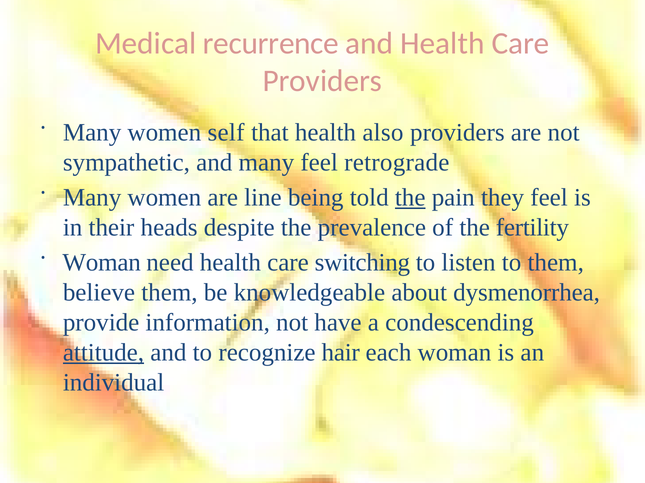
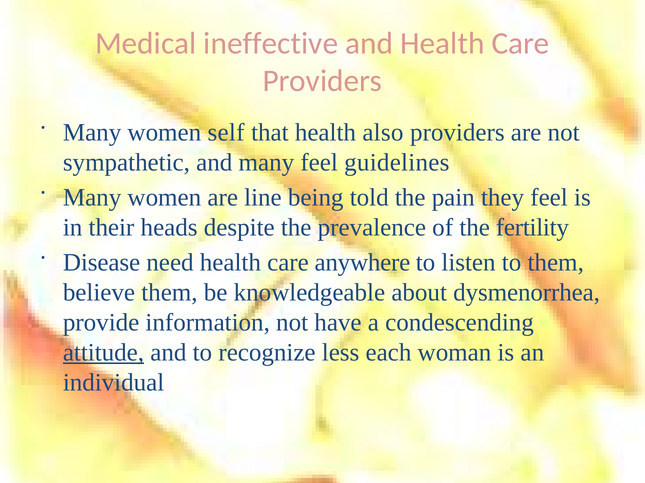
recurrence: recurrence -> ineffective (271, 44)
retrograde: retrograde -> guidelines (397, 163)
the underline: present -> none (410, 198)
Woman: Woman -> Disease (102, 263)
switching: switching -> anywhere (362, 263)
hair: hair -> less (341, 353)
